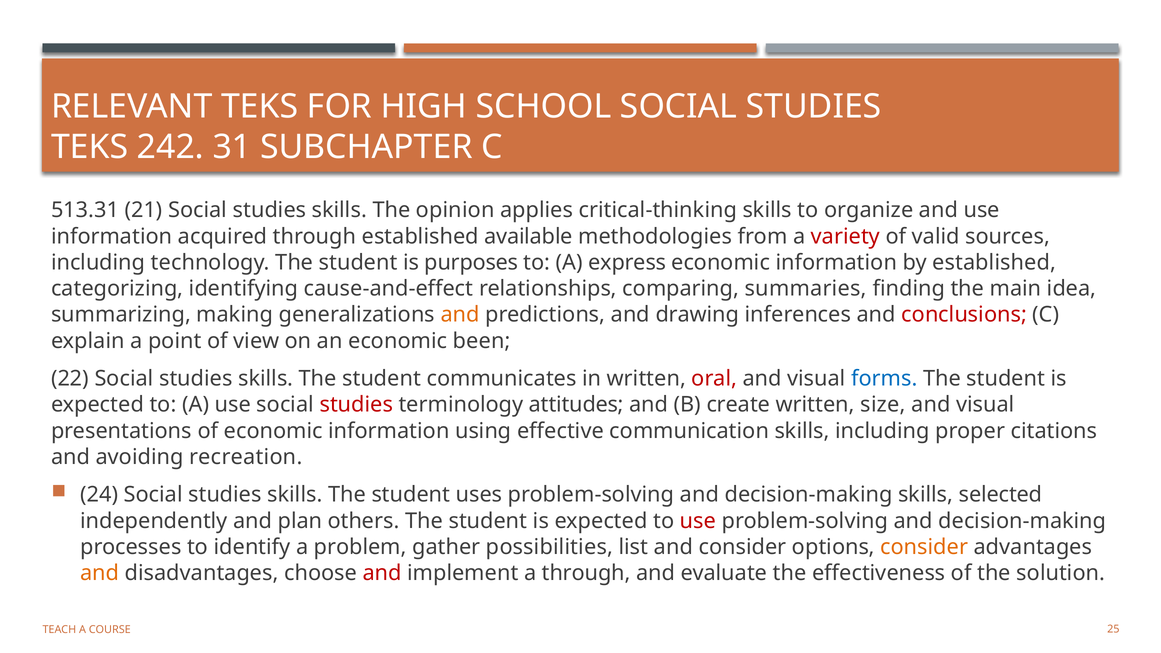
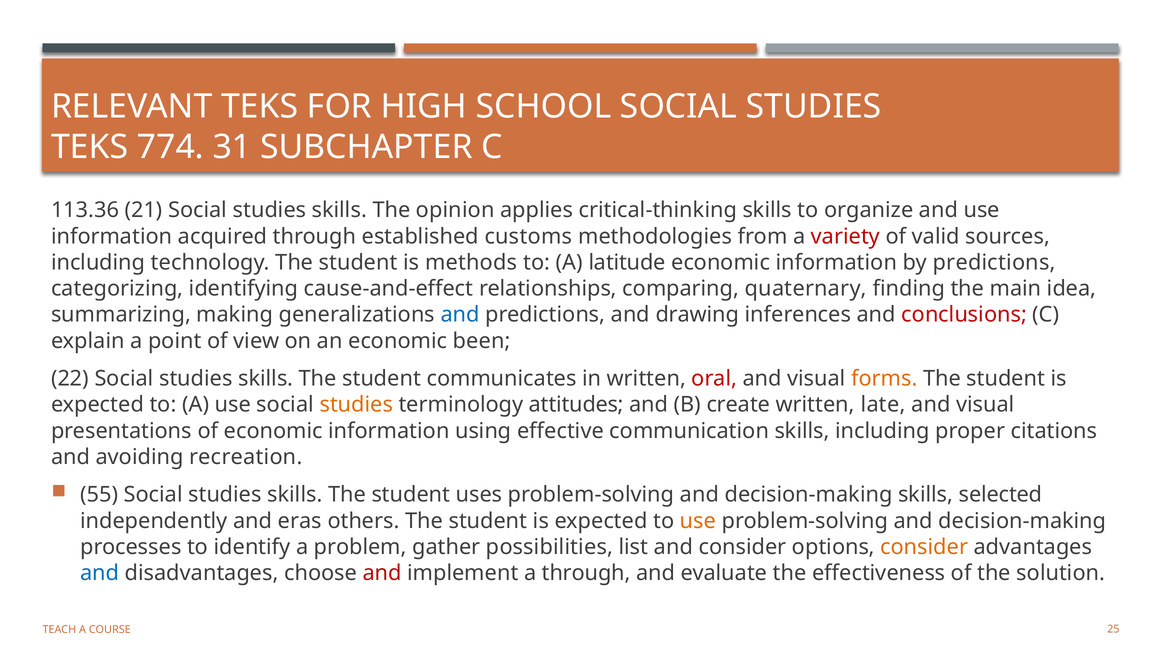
242: 242 -> 774 (170, 147)
513.31: 513.31 -> 113.36 (85, 210)
available: available -> customs (528, 236)
purposes: purposes -> methods (471, 263)
express: express -> latitude (627, 263)
by established: established -> predictions (994, 263)
summaries: summaries -> quaternary (806, 289)
and colour: orange -> blue (460, 315)
forms colour: blue -> orange (884, 379)
studies colour: red -> orange (356, 405)
size: size -> late (883, 405)
24: 24 -> 55 (99, 495)
plan: plan -> eras (300, 521)
use colour: red -> orange (698, 521)
and colour: orange -> blue (100, 573)
